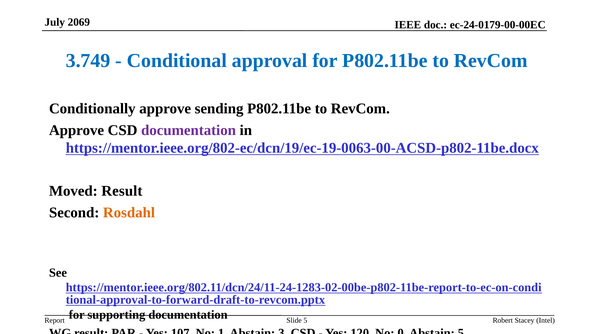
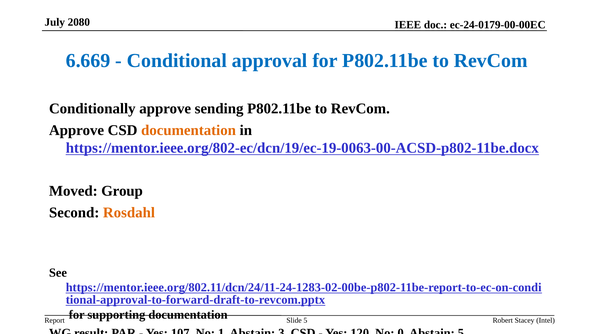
2069: 2069 -> 2080 (79, 22)
3.749: 3.749 -> 6.669 (88, 61)
documentation colour: purple -> orange (189, 130)
Moved Result: Result -> Group (122, 191)
